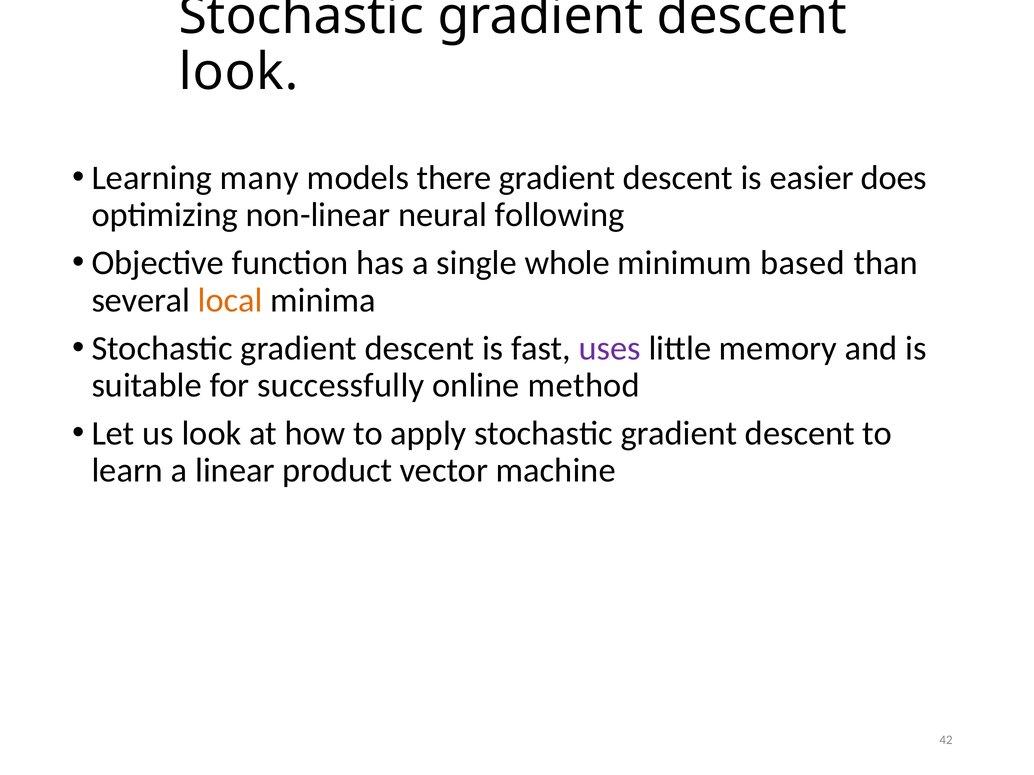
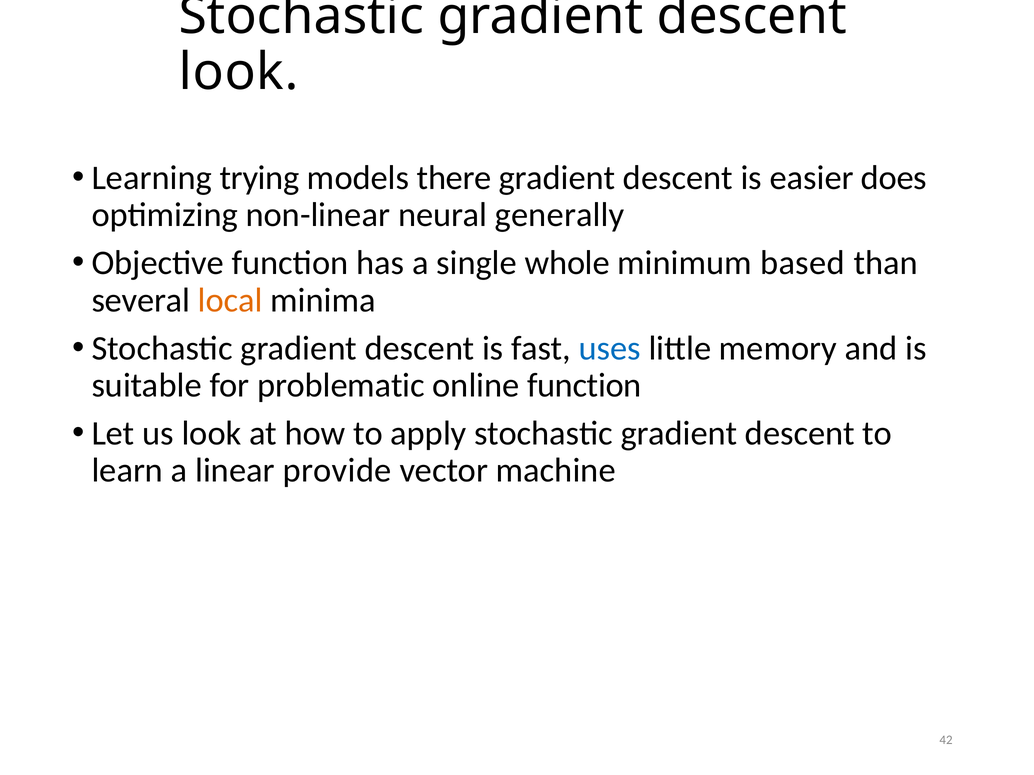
many: many -> trying (260, 178)
following: following -> generally (560, 215)
uses colour: purple -> blue (610, 348)
successfully: successfully -> problematic (341, 386)
online method: method -> function (584, 386)
product: product -> provide (337, 471)
